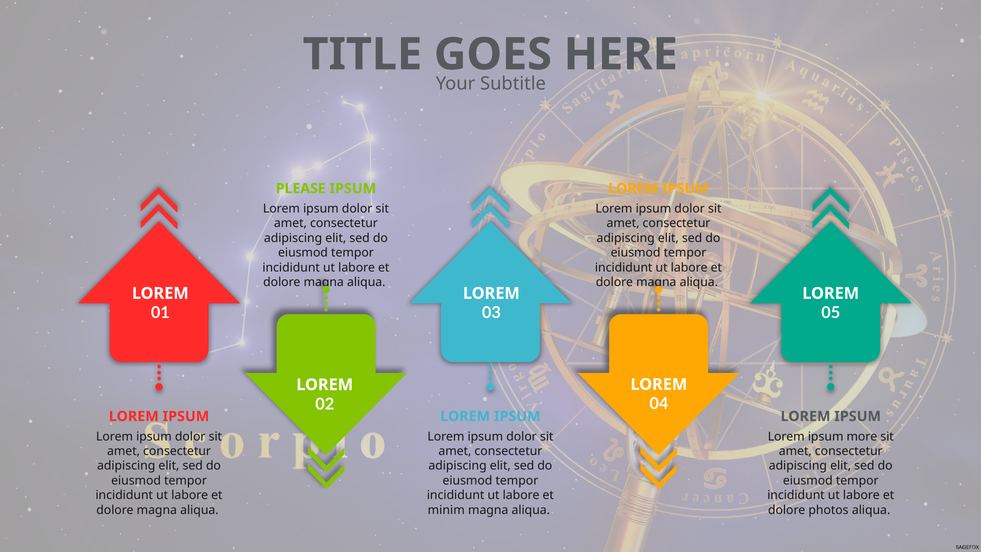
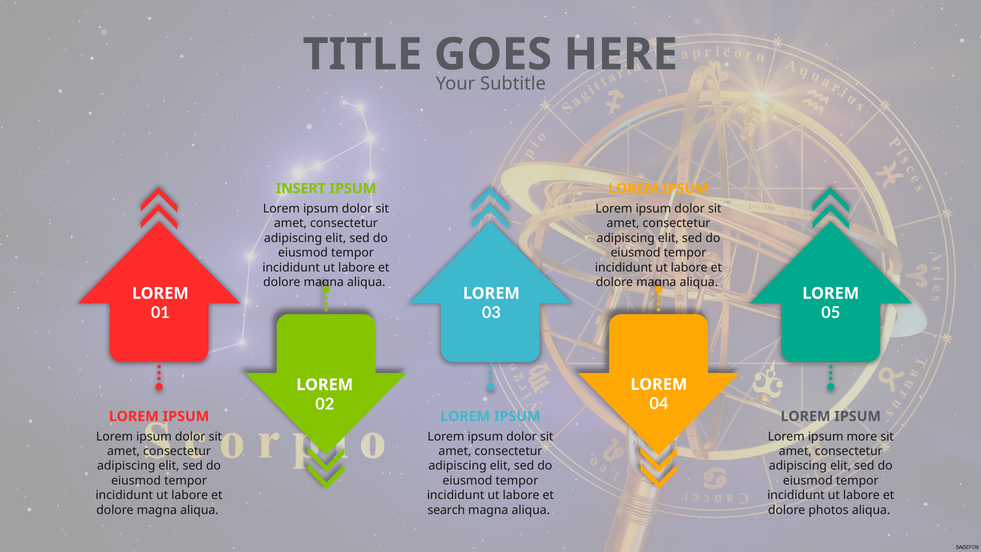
PLEASE: PLEASE -> INSERT (301, 188)
minim: minim -> search (446, 510)
